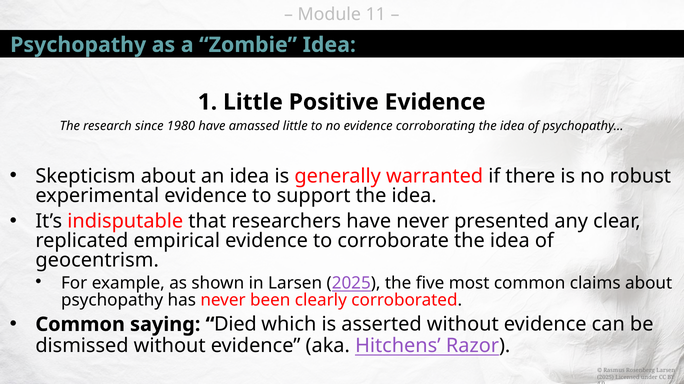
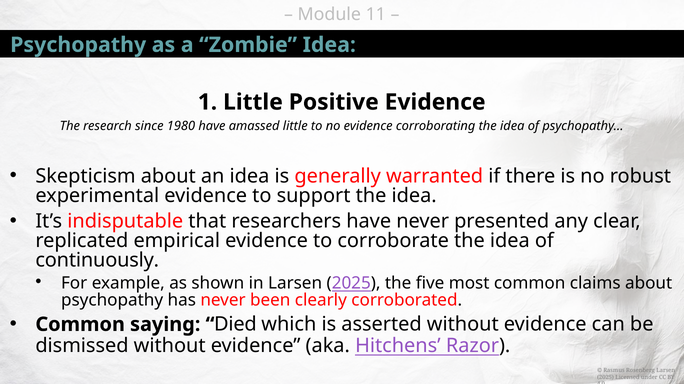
geocentrism: geocentrism -> continuously (97, 260)
